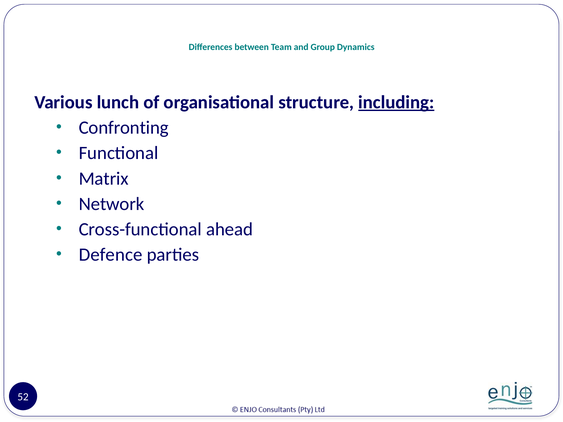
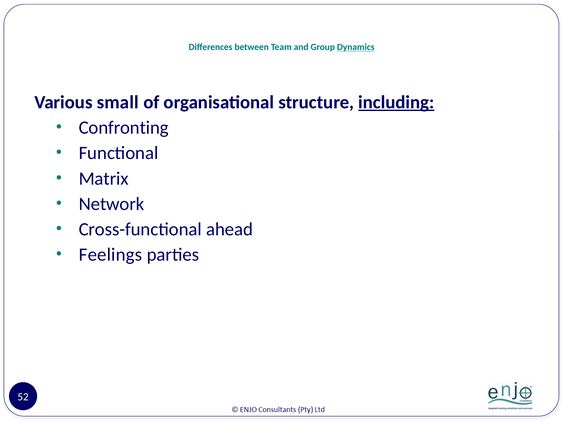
Dynamics underline: none -> present (356, 47)
lunch: lunch -> small (118, 102)
Defence: Defence -> Feelings (111, 255)
